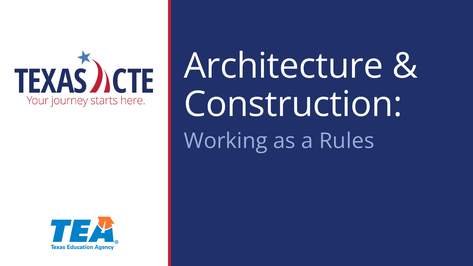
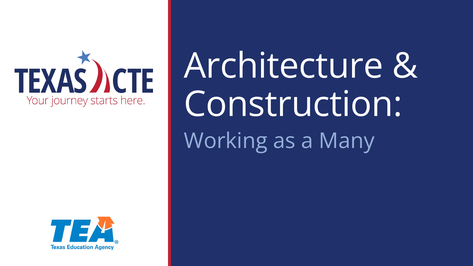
Rules: Rules -> Many (347, 141)
